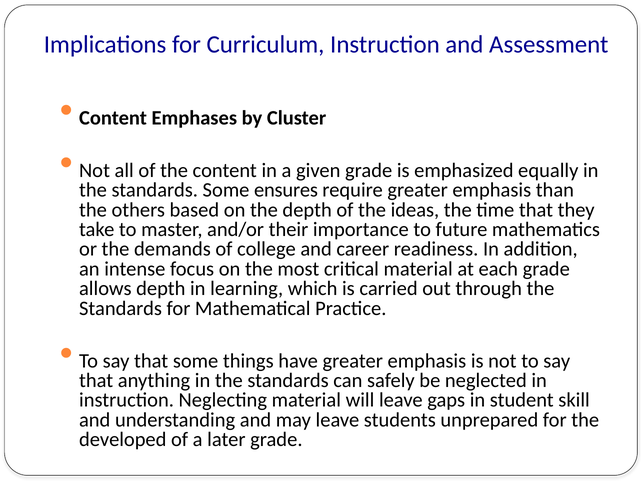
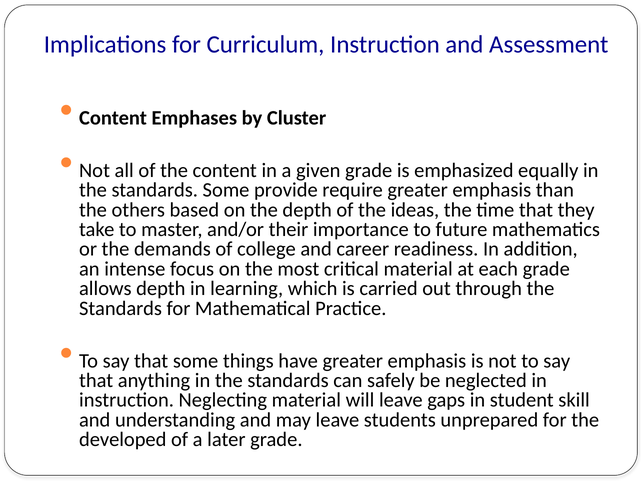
ensures: ensures -> provide (286, 190)
